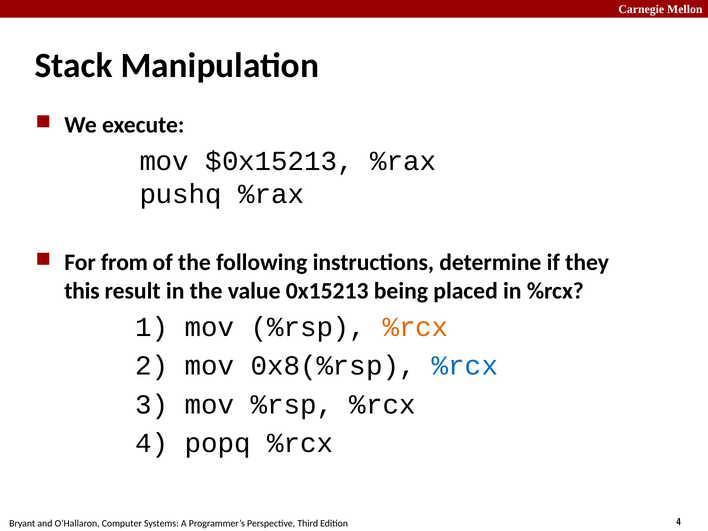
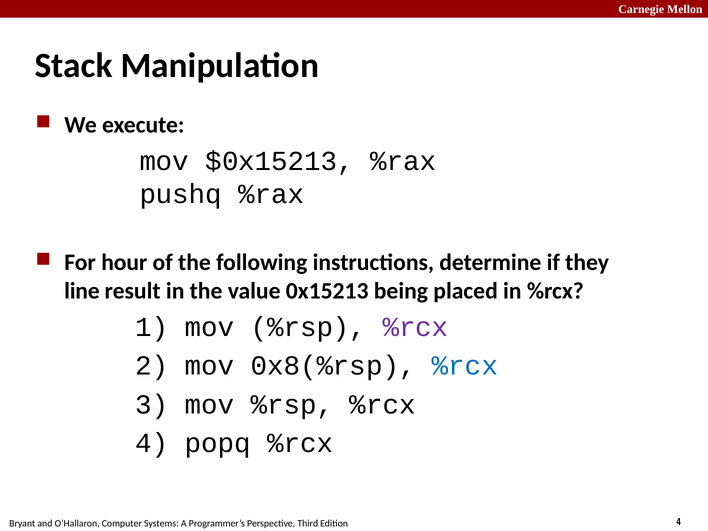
from: from -> hour (124, 263)
this: this -> line (82, 291)
%rcx colour: orange -> purple (416, 327)
